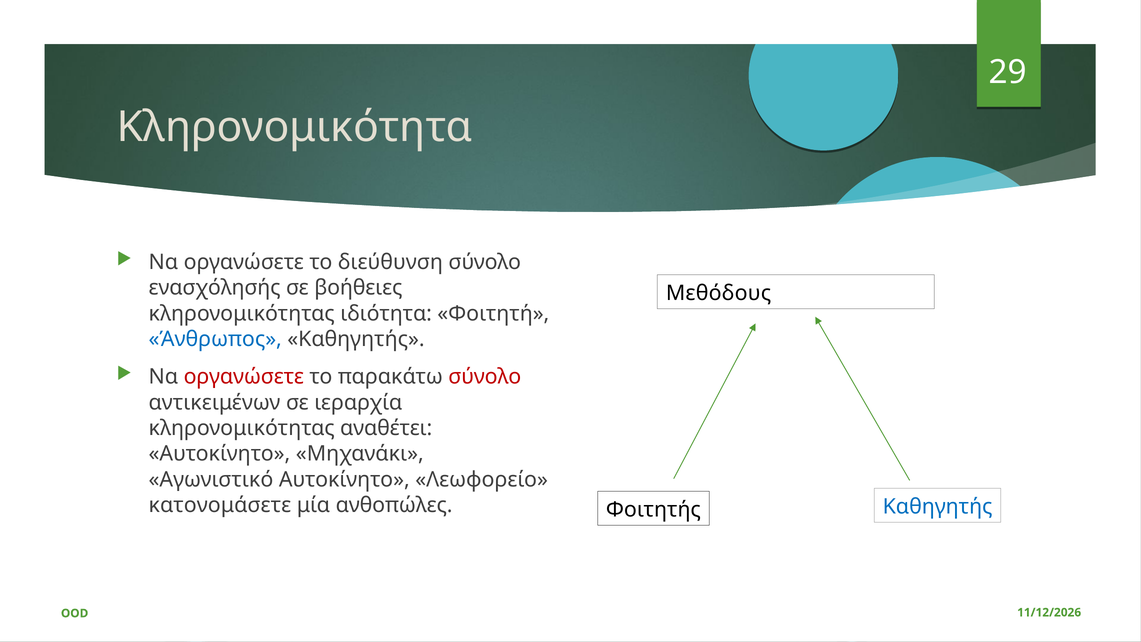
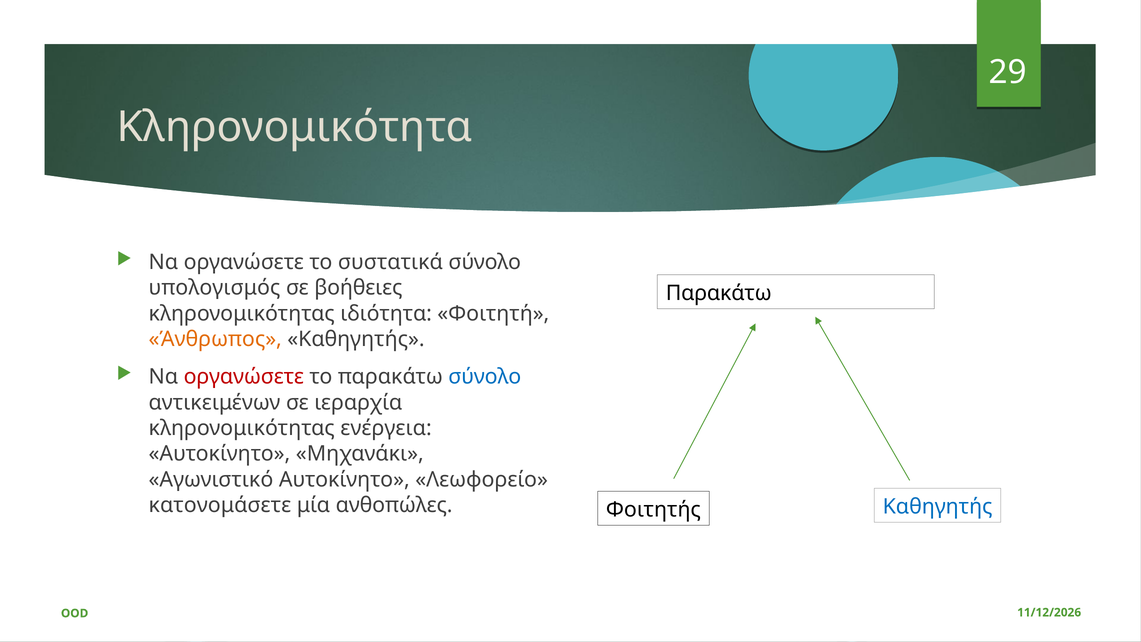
διεύθυνση: διεύθυνση -> συστατικά (390, 262)
ενασχόλησής: ενασχόλησής -> υπολογισμός (215, 288)
Μεθόδους: Μεθόδους -> Παρακάτω (719, 293)
Άνθρωπος colour: blue -> orange (215, 339)
σύνολο colour: red -> blue (485, 377)
αναθέτει: αναθέτει -> ενέργεια (386, 428)
